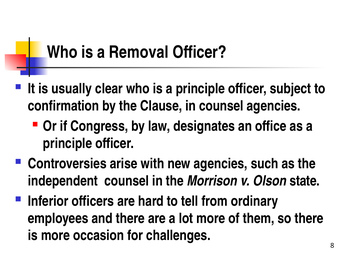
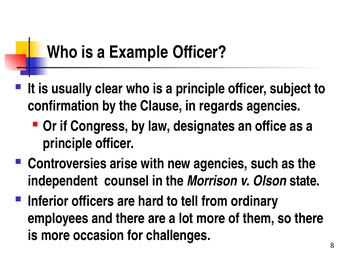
Removal: Removal -> Example (139, 52)
in counsel: counsel -> regards (221, 106)
